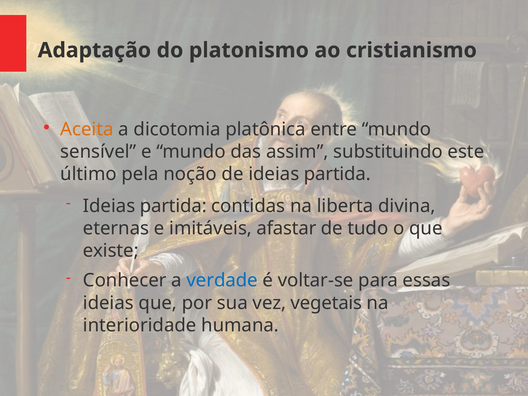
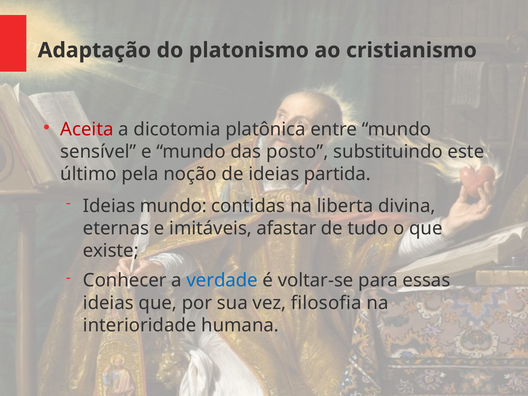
Aceita colour: orange -> red (87, 129)
assim: assim -> posto (297, 152)
partida: partida -> mundo (173, 206)
vegetais: vegetais -> filosofia (326, 303)
